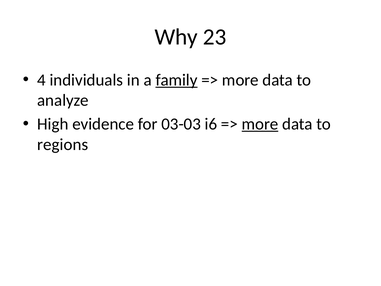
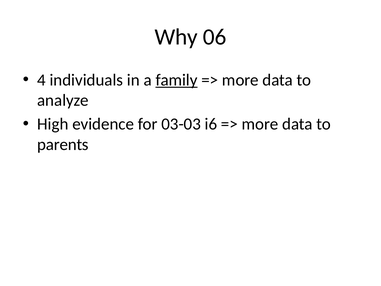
23: 23 -> 06 (215, 37)
more underline: present -> none (260, 124)
regions: regions -> parents (63, 144)
